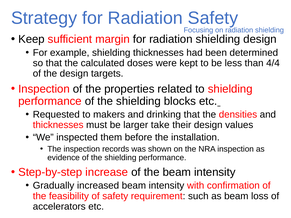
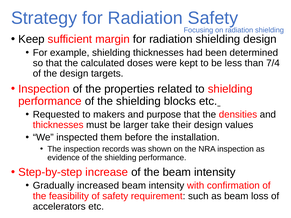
4/4: 4/4 -> 7/4 (273, 63)
drinking: drinking -> purpose (164, 115)
